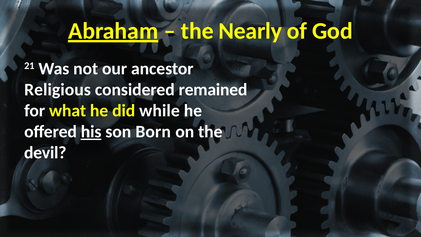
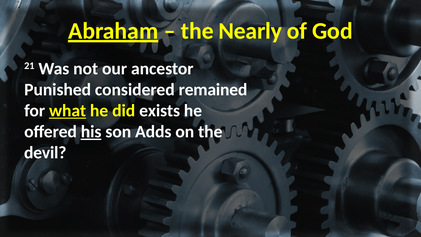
Religious: Religious -> Punished (58, 90)
what underline: none -> present (68, 111)
while: while -> exists (160, 111)
Born: Born -> Adds (153, 132)
